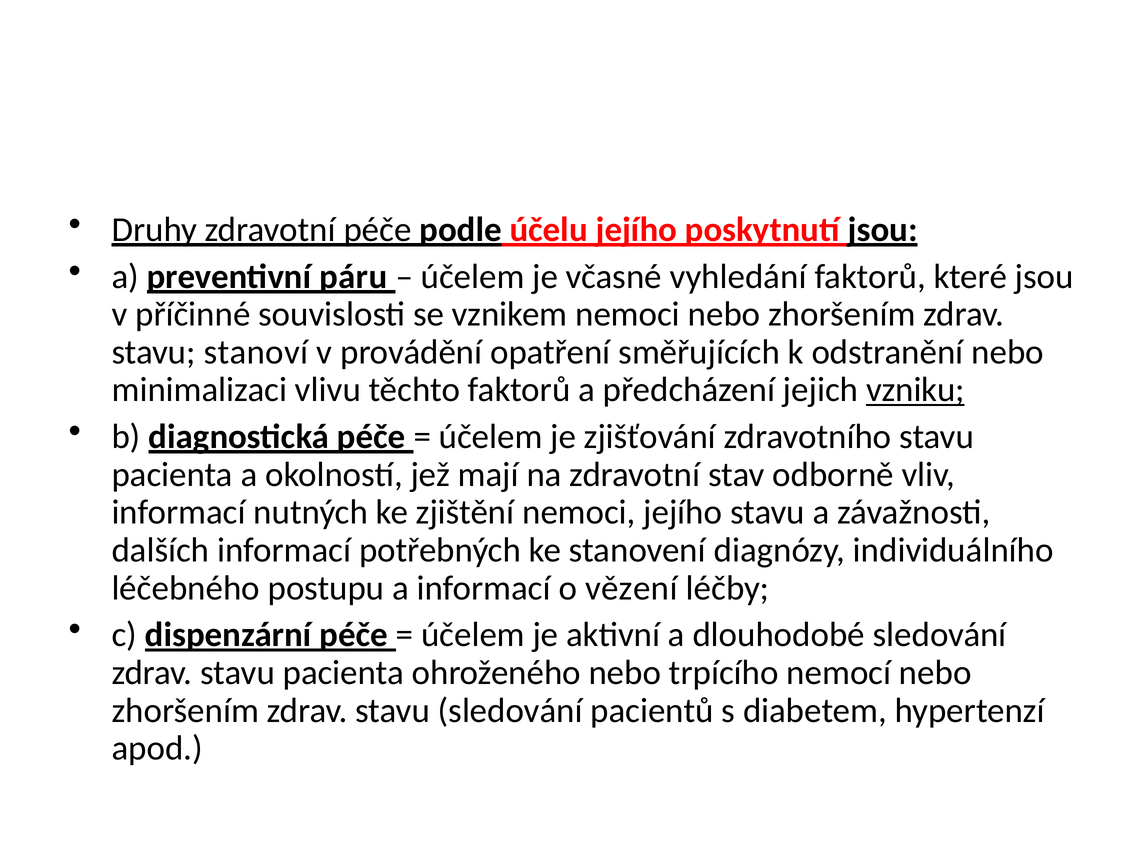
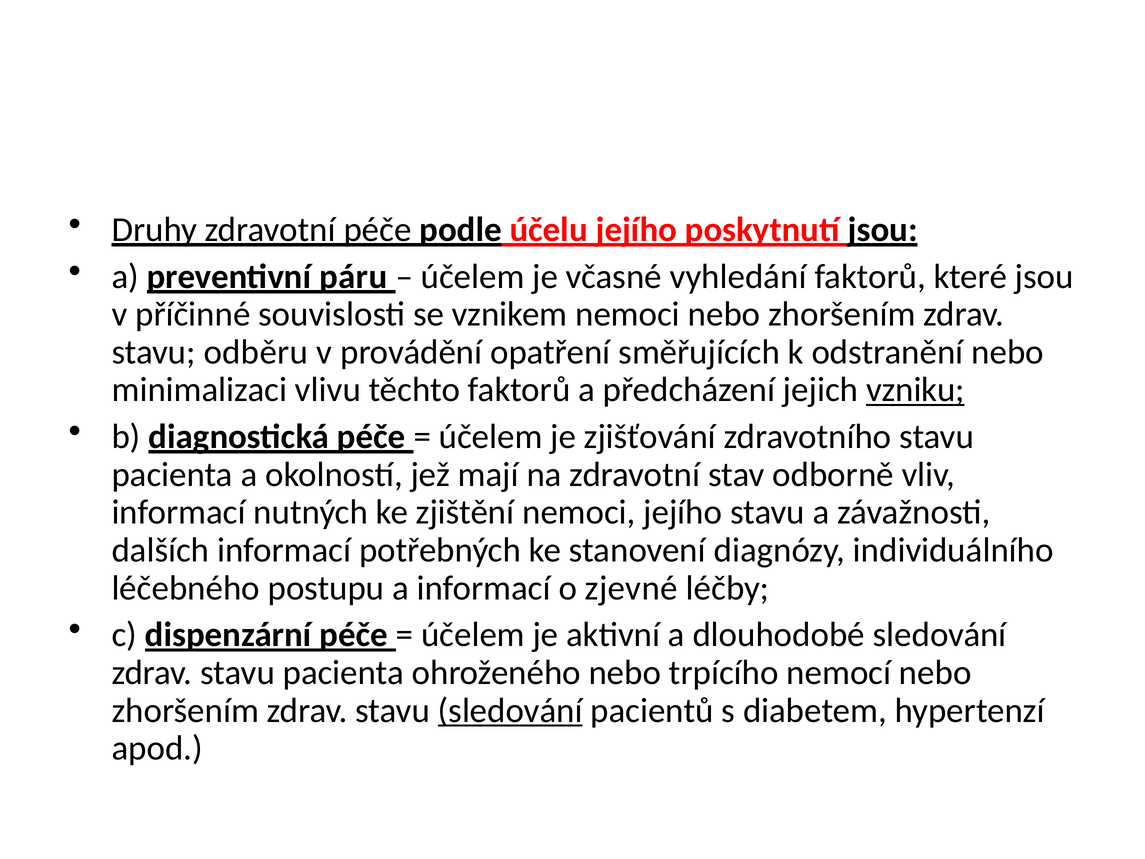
stanoví: stanoví -> odběru (256, 352)
vězení: vězení -> zjevné (631, 588)
sledování underline: none -> present (510, 710)
